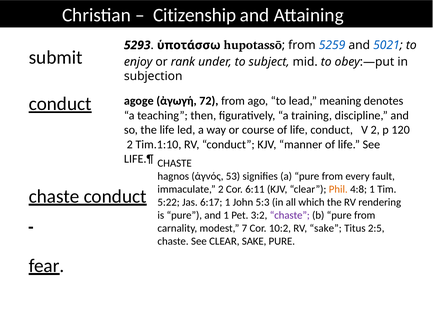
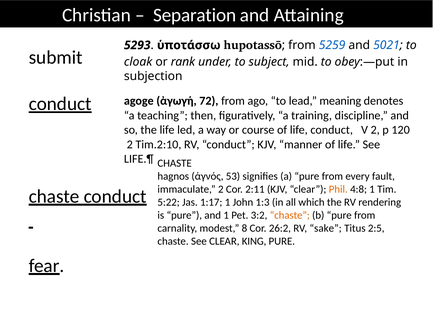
Citizenship: Citizenship -> Separation (195, 15)
enjoy: enjoy -> cloak (138, 62)
Tim.1:10: Tim.1:10 -> Tim.2:10 (158, 144)
6:11: 6:11 -> 2:11 (255, 189)
6:17: 6:17 -> 1:17 (211, 202)
5:3: 5:3 -> 1:3 (263, 202)
chaste colour: purple -> orange (290, 215)
7: 7 -> 8 (244, 228)
10:2: 10:2 -> 26:2 (280, 228)
CLEAR SAKE: SAKE -> KING (254, 241)
